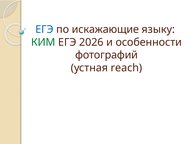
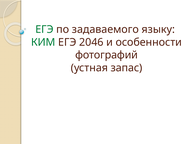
ЕГЭ colour: blue -> green (44, 29)
искажающие: искажающие -> задаваемого (105, 29)
2026: 2026 -> 2046 (91, 42)
reach: reach -> запас (126, 68)
